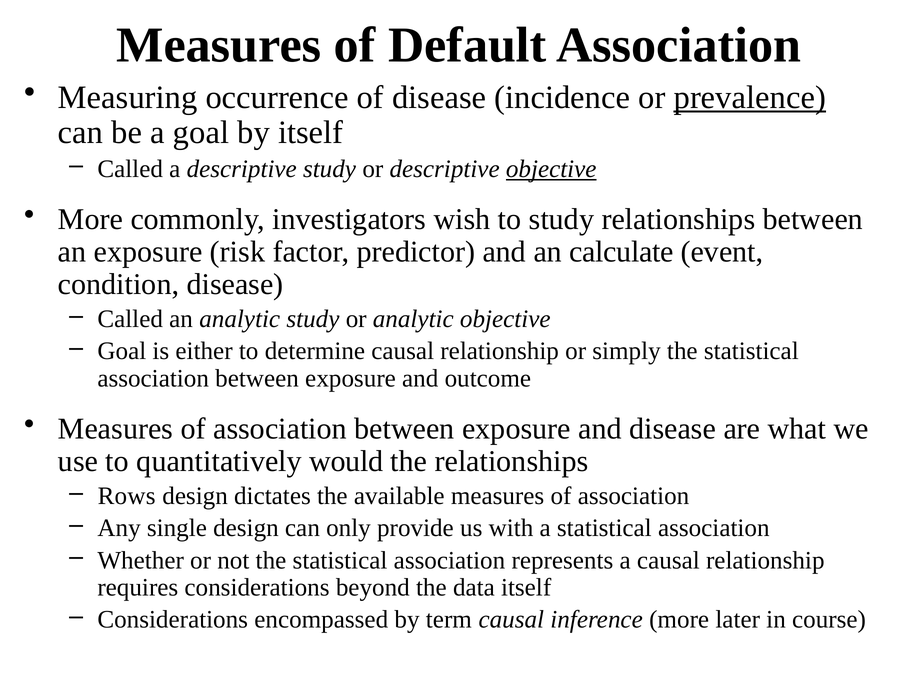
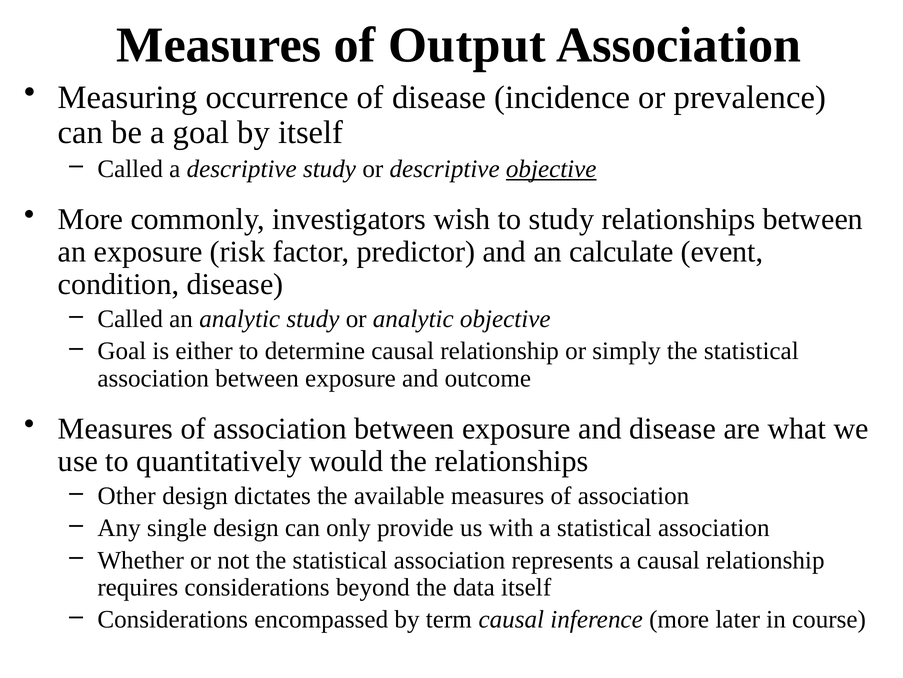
Default: Default -> Output (467, 45)
prevalence underline: present -> none (750, 97)
Rows: Rows -> Other (127, 495)
